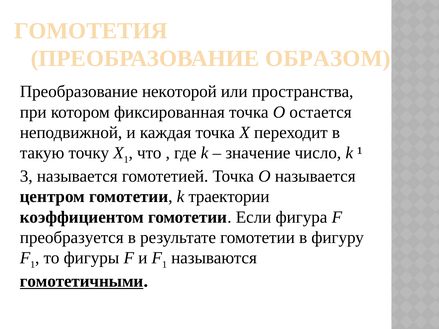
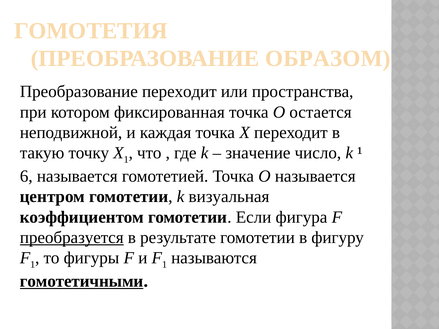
Преобразование некоторой: некоторой -> переходит (179, 92)
3: 3 -> 6 (26, 176)
траектории: траектории -> визуальная (229, 197)
преобразуется underline: none -> present (72, 238)
